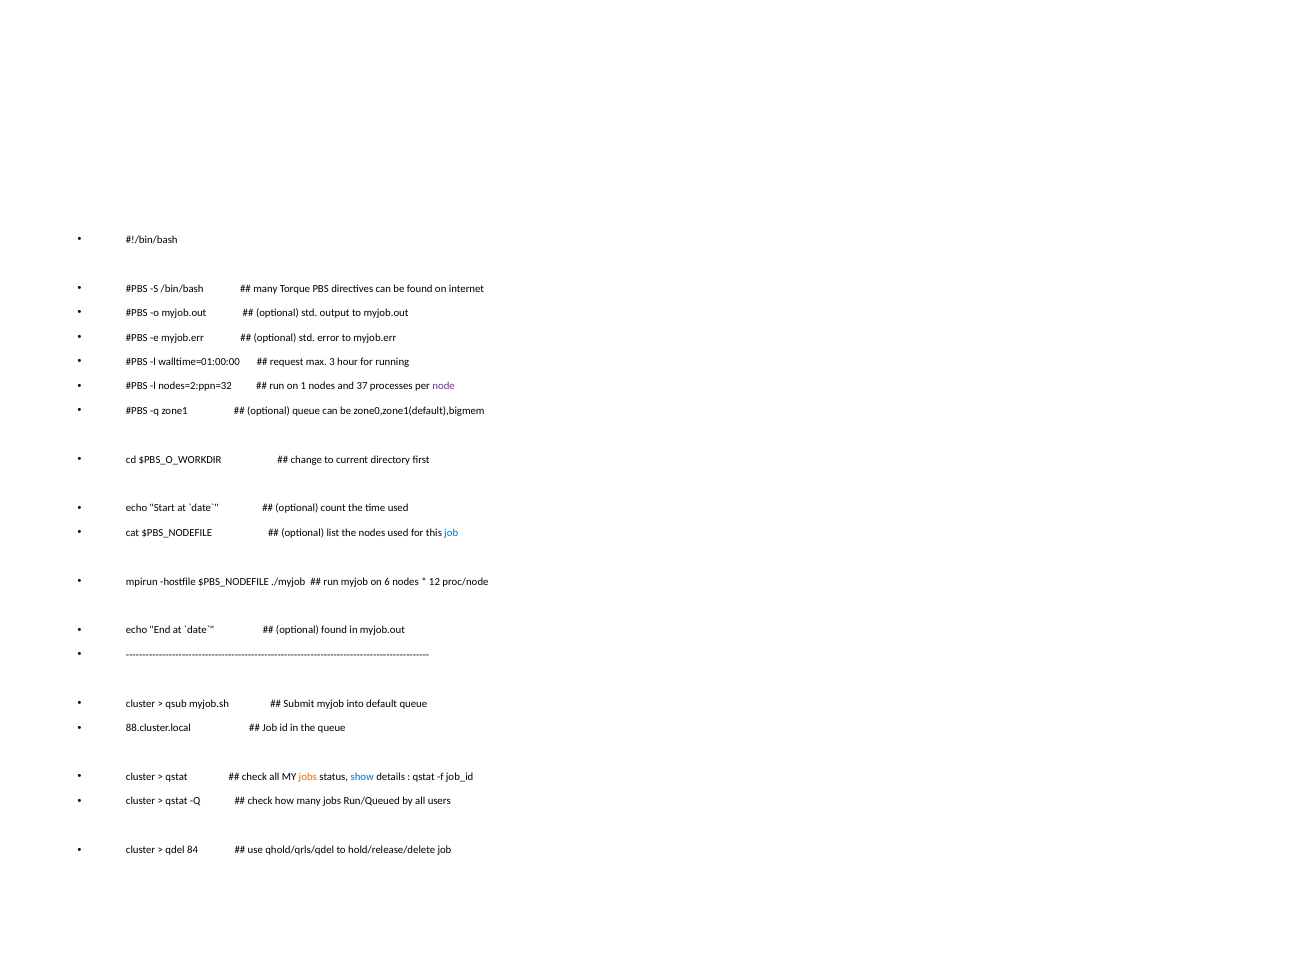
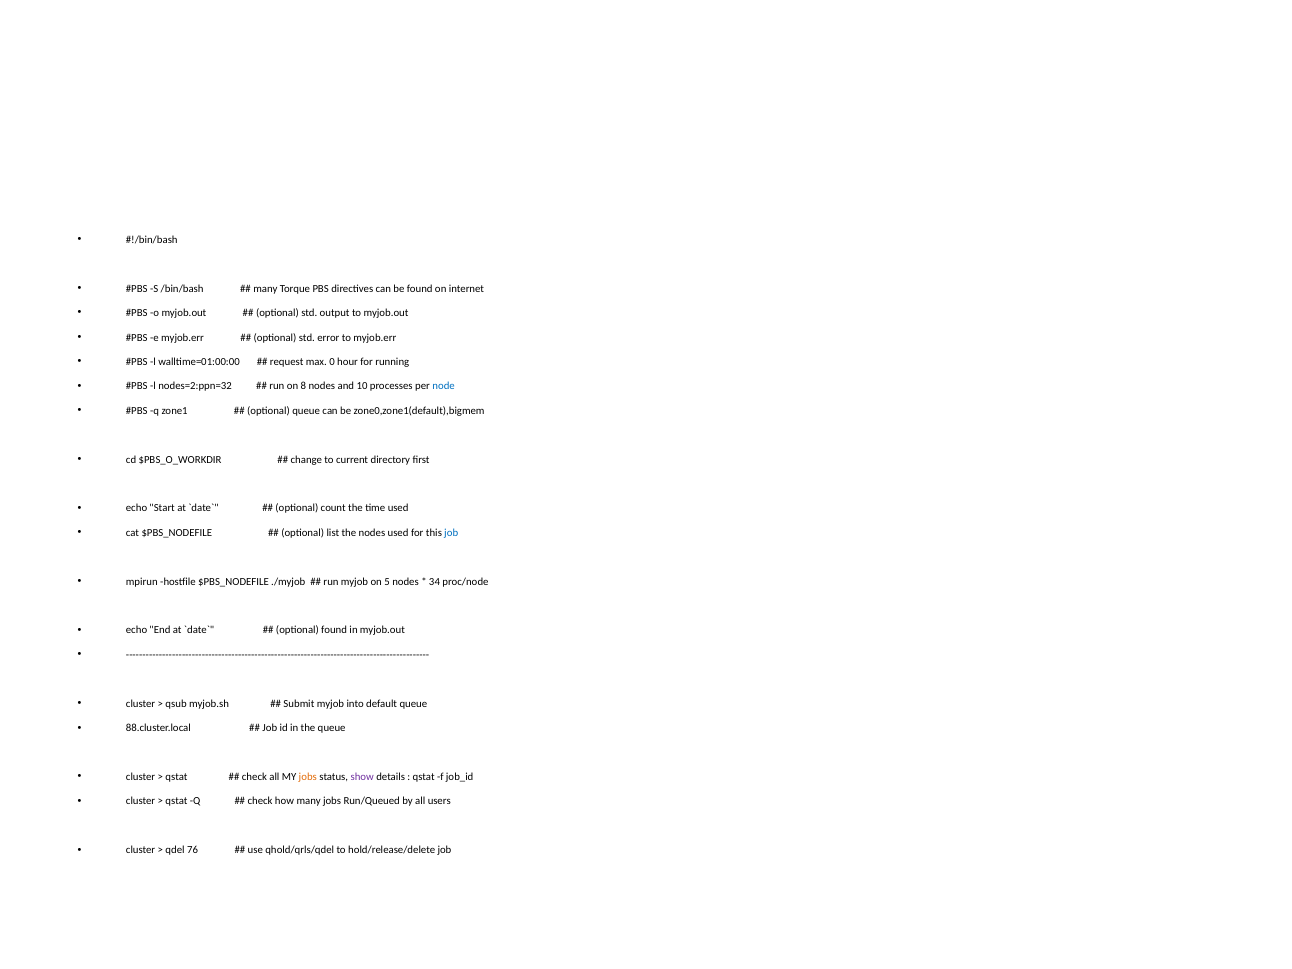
3: 3 -> 0 (332, 362)
1: 1 -> 8 (303, 386)
37: 37 -> 10 (362, 386)
node colour: purple -> blue (444, 386)
6: 6 -> 5 (387, 582)
12: 12 -> 34 (434, 582)
show colour: blue -> purple (362, 777)
84: 84 -> 76 (193, 850)
